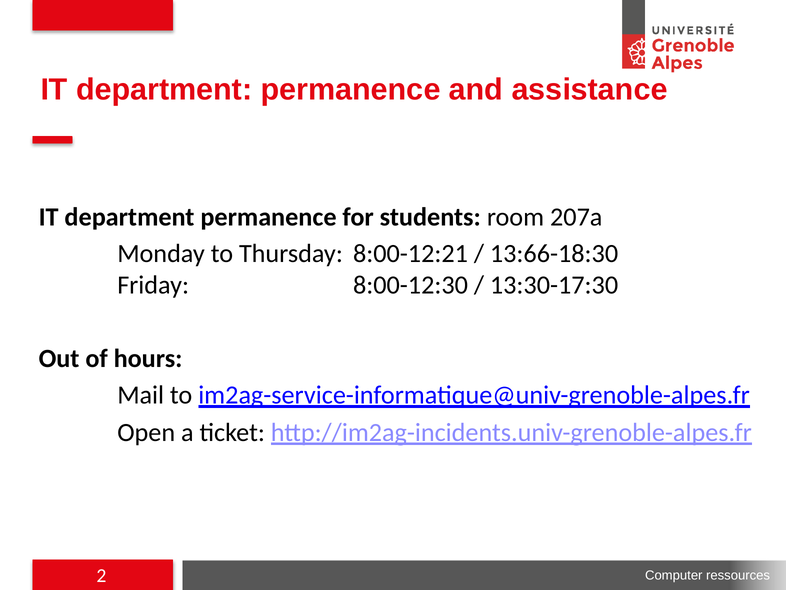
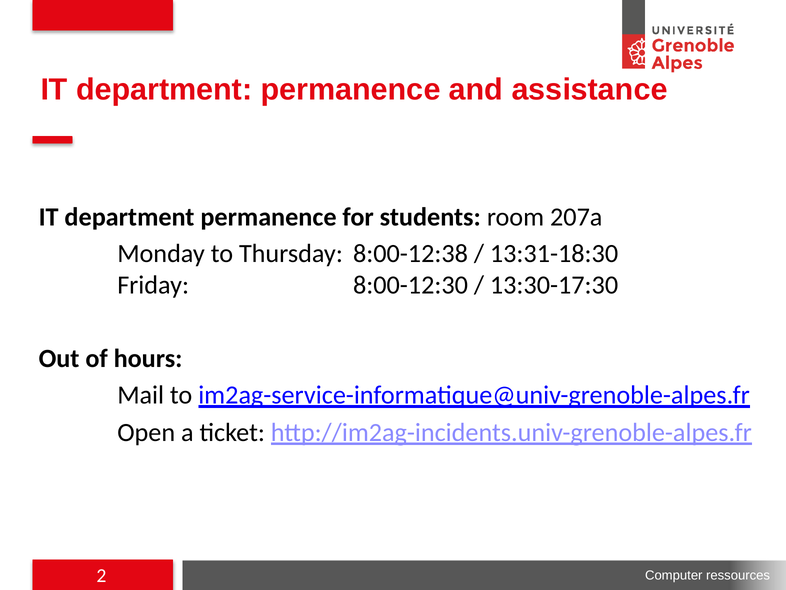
8:00-12:21: 8:00-12:21 -> 8:00-12:38 (410, 253)
13:66-18:30: 13:66-18:30 -> 13:31-18:30 (554, 253)
